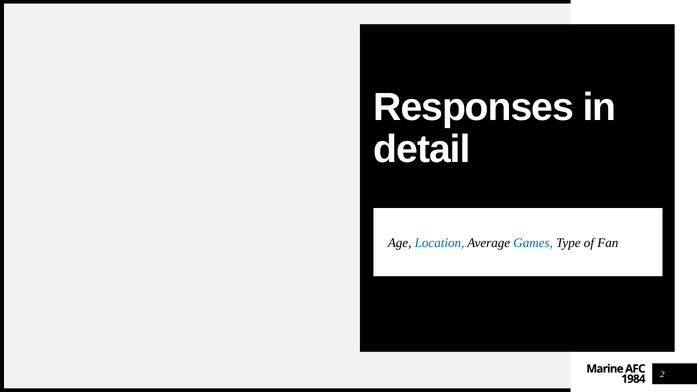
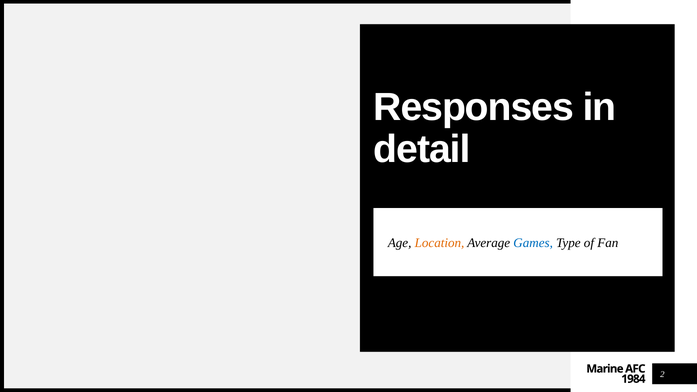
Location colour: blue -> orange (440, 243)
